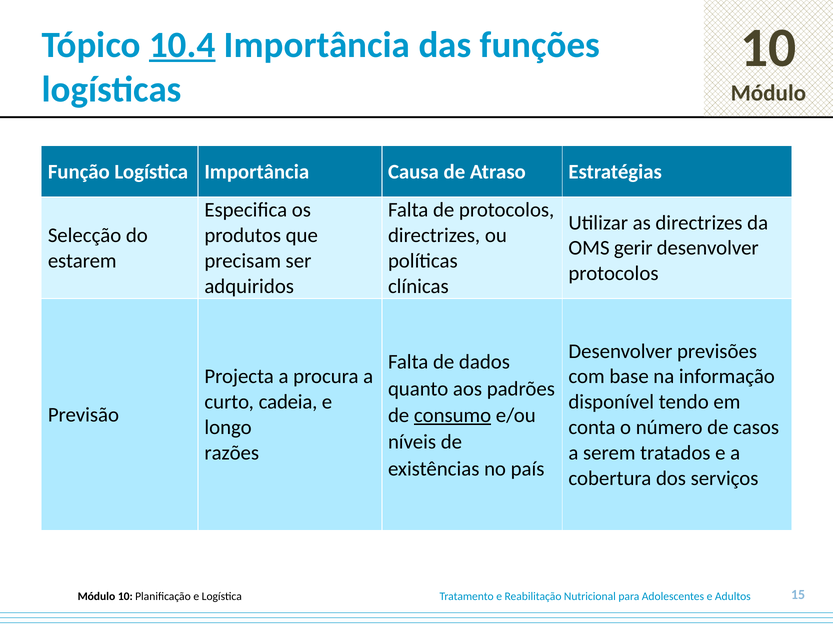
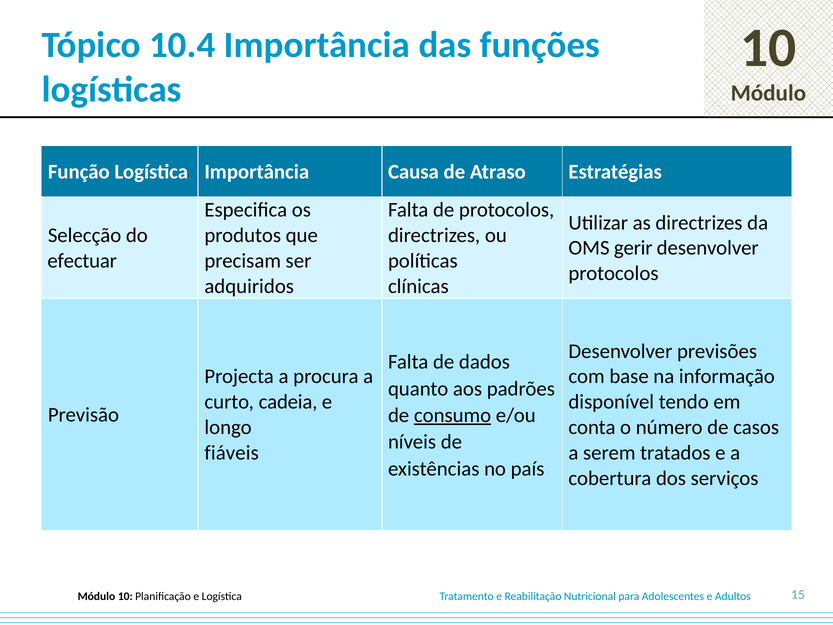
10.4 underline: present -> none (182, 45)
estarem: estarem -> efectuar (82, 261)
razões: razões -> fiáveis (232, 453)
